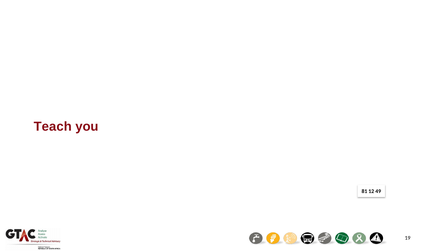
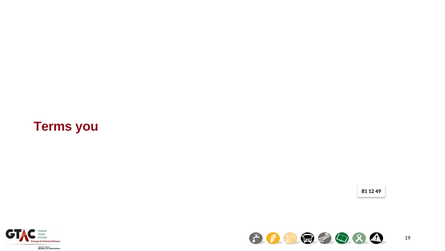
Teach: Teach -> Terms (53, 126)
